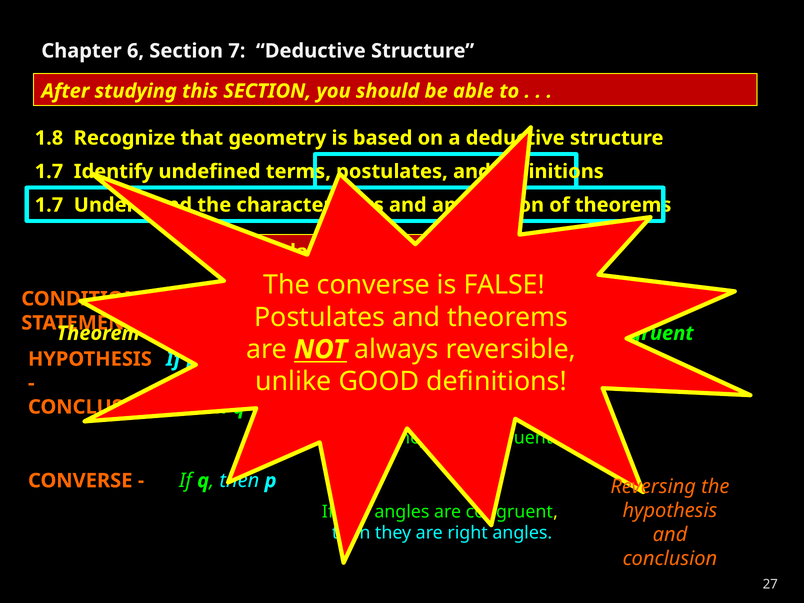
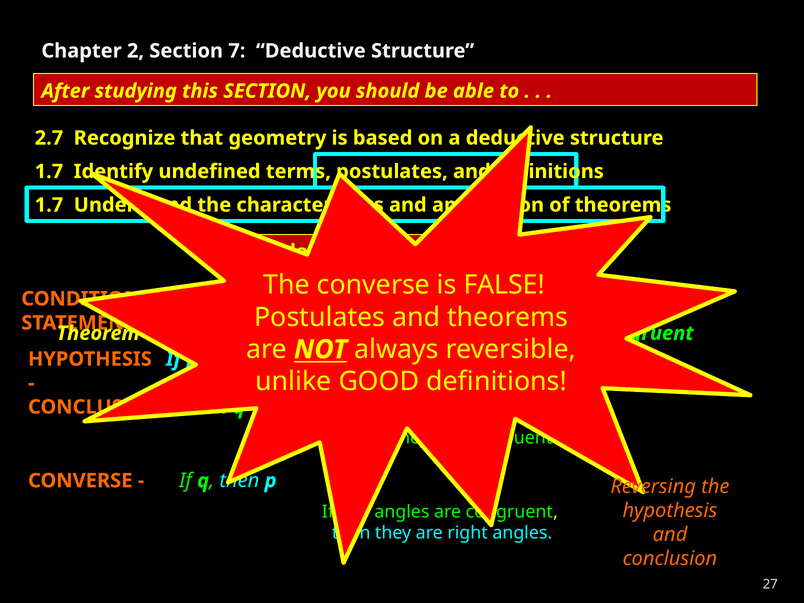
6: 6 -> 2 (136, 51)
1.8: 1.8 -> 2.7 (49, 138)
